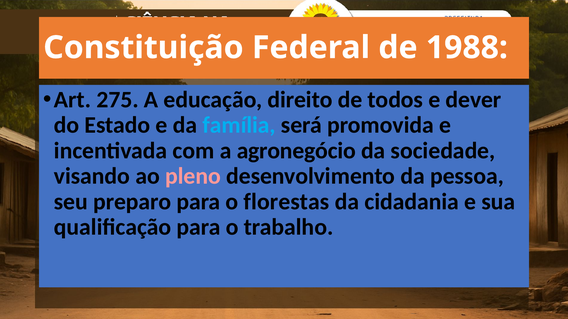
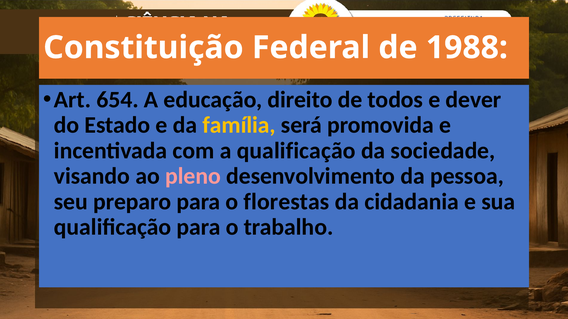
275: 275 -> 654 (118, 100)
família colour: light blue -> yellow (239, 125)
a agronegócio: agronegócio -> qualificação (296, 151)
